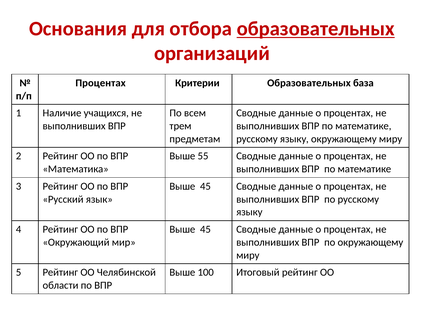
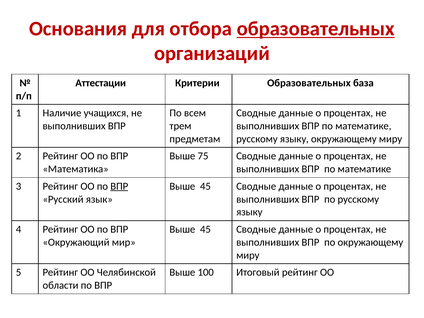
Процентах: Процентах -> Аттестации (101, 83)
55: 55 -> 75 (203, 156)
ВПР underline: none -> present (119, 186)
